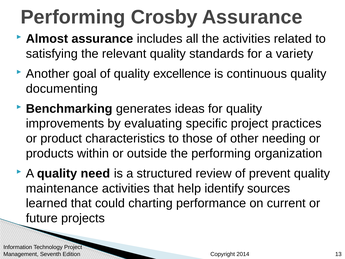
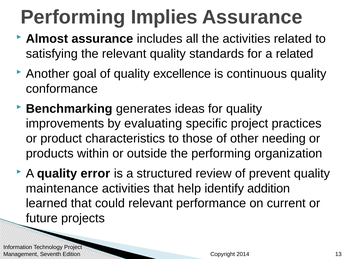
Crosby: Crosby -> Implies (164, 17)
a variety: variety -> related (295, 54)
documenting: documenting -> conformance (62, 89)
need: need -> error (95, 173)
sources: sources -> addition (269, 188)
could charting: charting -> relevant (150, 203)
